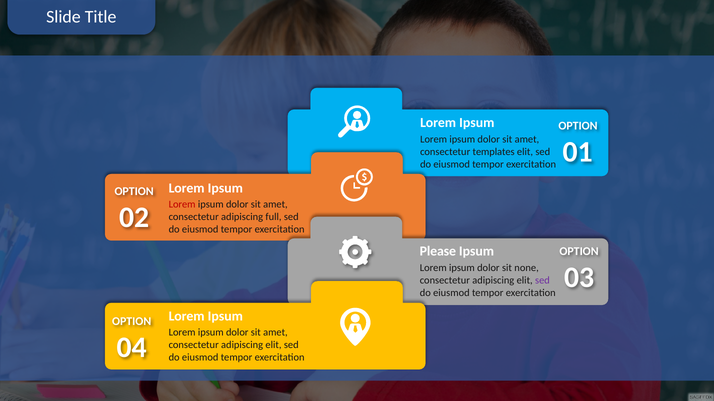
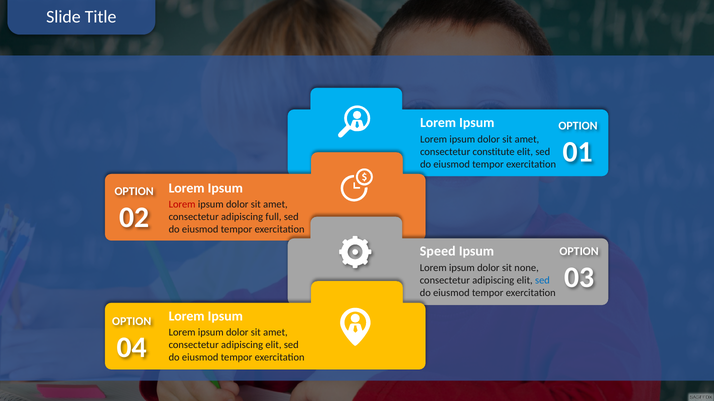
templates: templates -> constitute (494, 152)
Please: Please -> Speed (438, 252)
sed colour: purple -> blue (542, 281)
